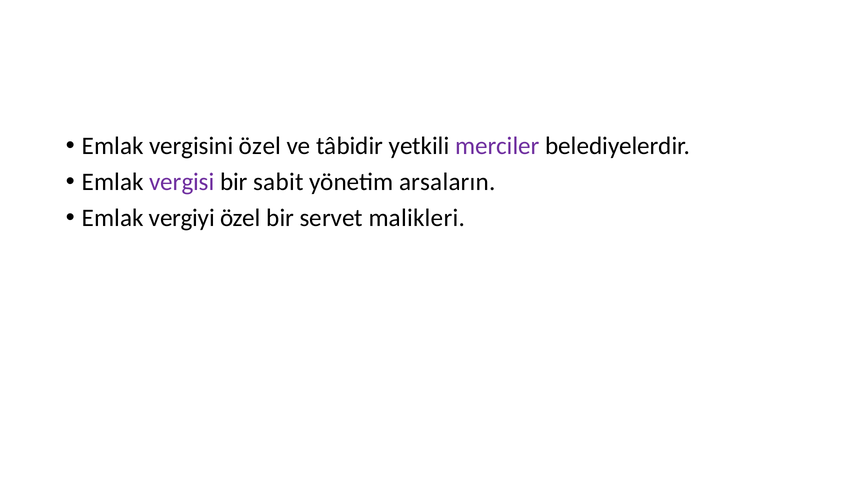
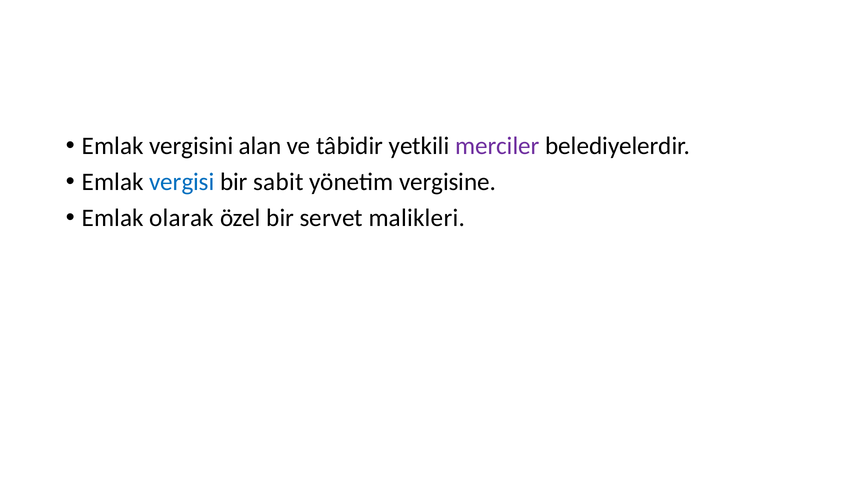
vergisini özel: özel -> alan (260, 146)
vergisi colour: purple -> blue (182, 182)
arsaların: arsaların -> vergisine (447, 182)
vergiyi: vergiyi -> olarak (182, 218)
